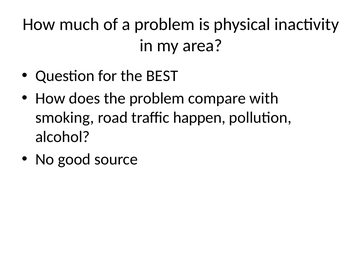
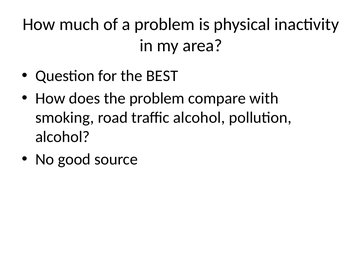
traffic happen: happen -> alcohol (199, 118)
